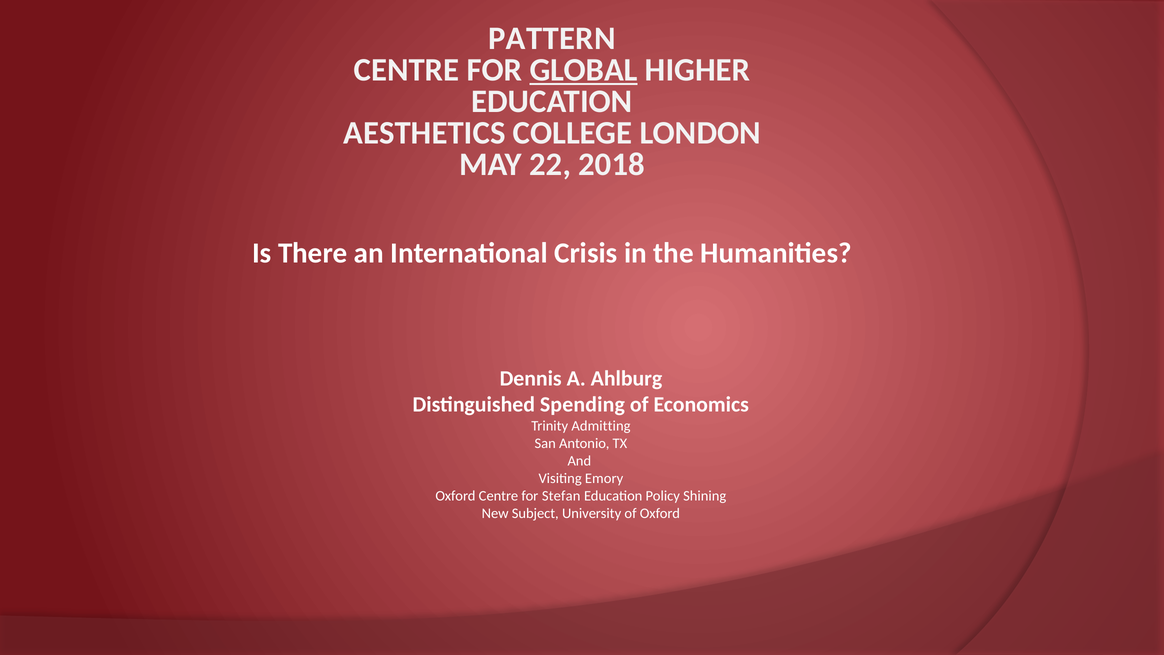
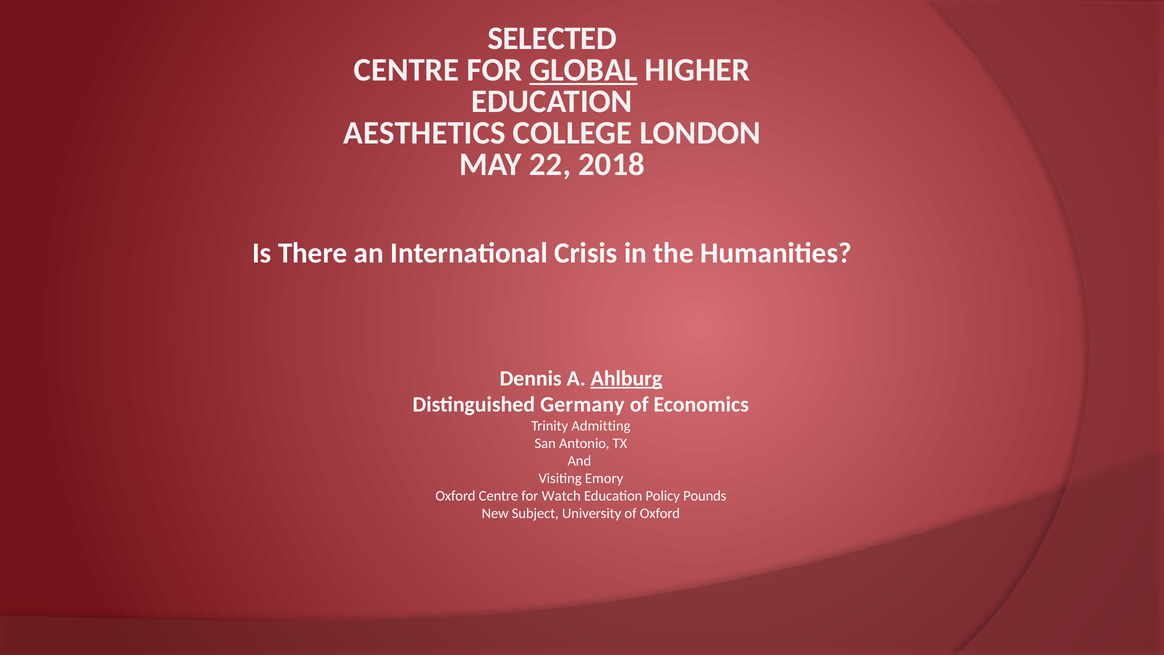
PATTERN: PATTERN -> SELECTED (552, 39)
Ahlburg underline: none -> present (627, 378)
Spending: Spending -> Germany (582, 405)
Stefan: Stefan -> Watch (561, 496)
Shining: Shining -> Pounds (705, 496)
